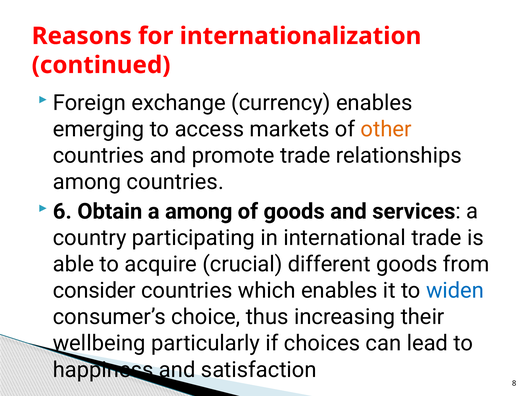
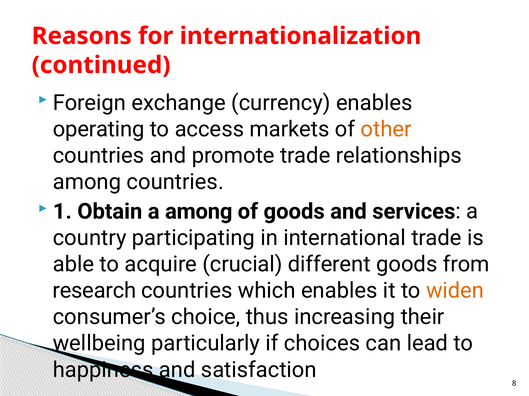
emerging: emerging -> operating (99, 130)
6: 6 -> 1 (62, 212)
consider: consider -> research (94, 291)
widen colour: blue -> orange (455, 291)
